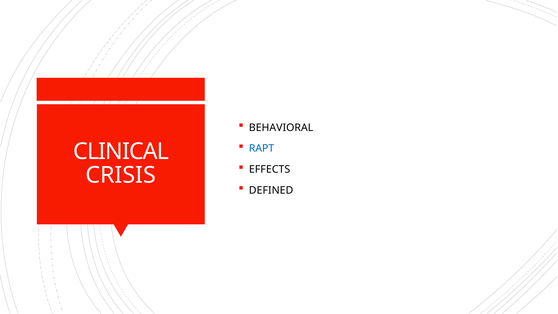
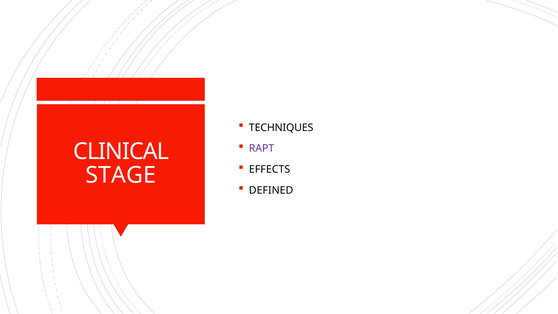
BEHAVIORAL: BEHAVIORAL -> TECHNIQUES (281, 128)
RAPT colour: blue -> purple (262, 148)
CRISIS: CRISIS -> STAGE (121, 175)
